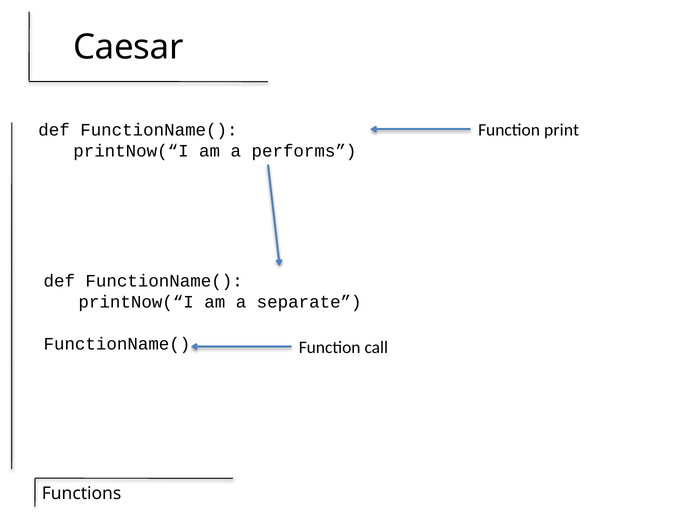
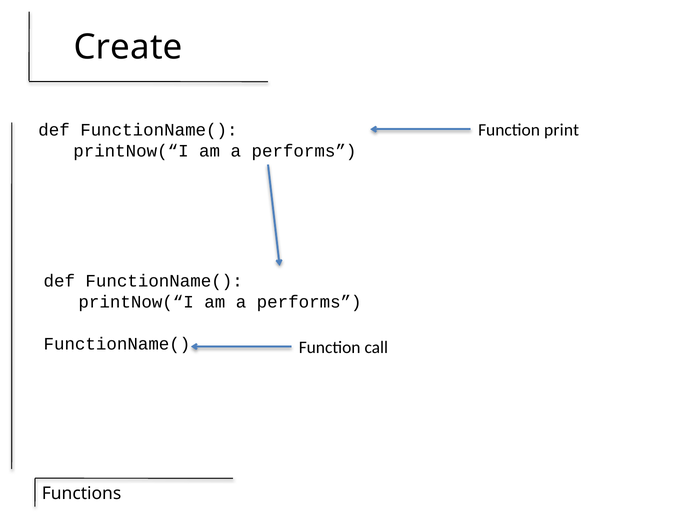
Caesar: Caesar -> Create (128, 47)
separate: separate -> performs (309, 302)
